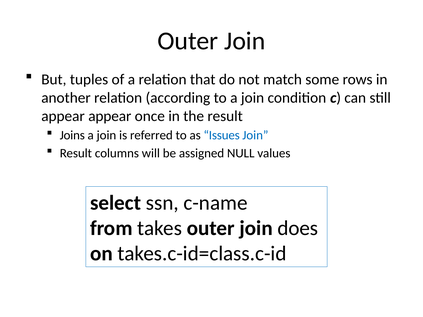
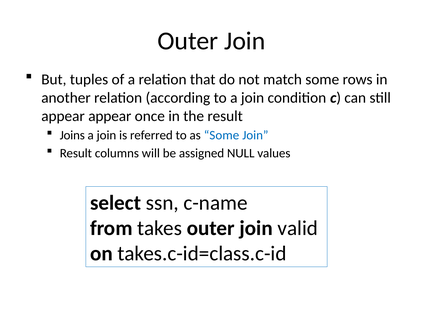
as Issues: Issues -> Some (222, 135)
does: does -> valid (298, 228)
